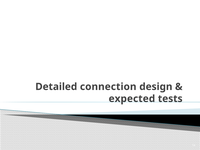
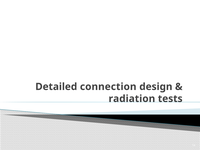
expected: expected -> radiation (132, 99)
